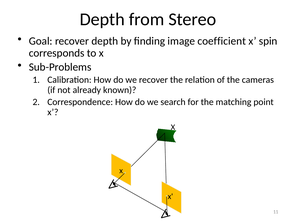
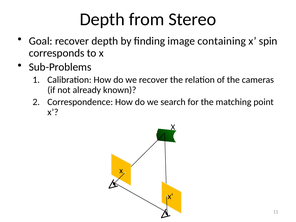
coefficient: coefficient -> containing (222, 41)
